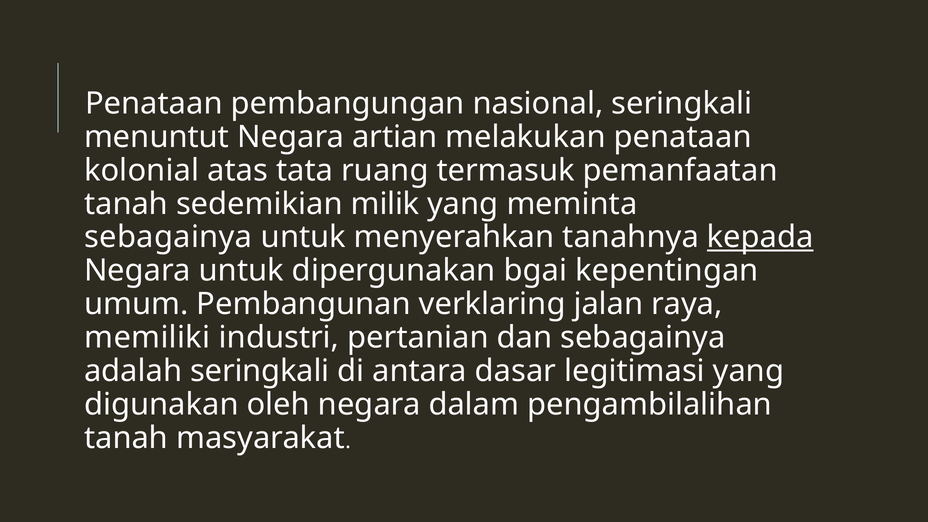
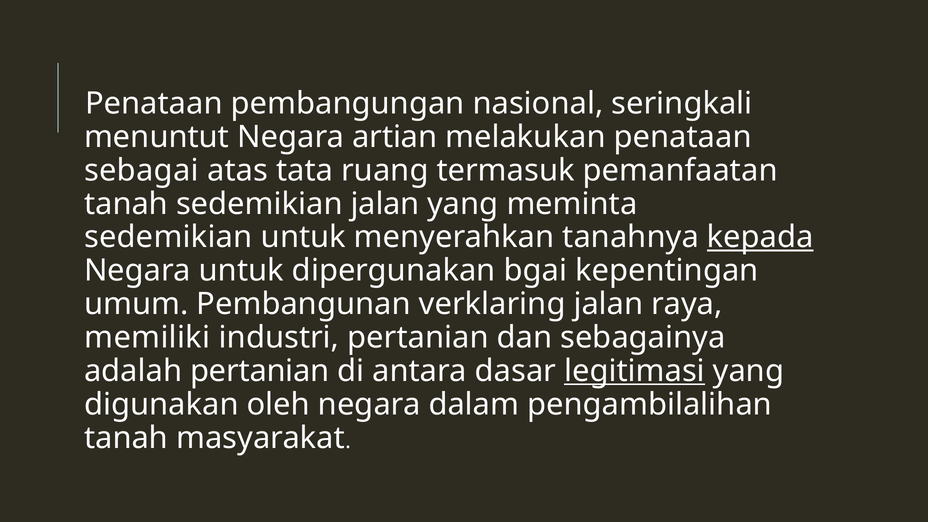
kolonial: kolonial -> sebagai (141, 170)
sedemikian milik: milik -> jalan (385, 204)
sebagainya: sebagainya -> sedemikian (168, 237)
adalah seringkali: seringkali -> pertanian (260, 371)
legitimasi underline: none -> present (635, 371)
